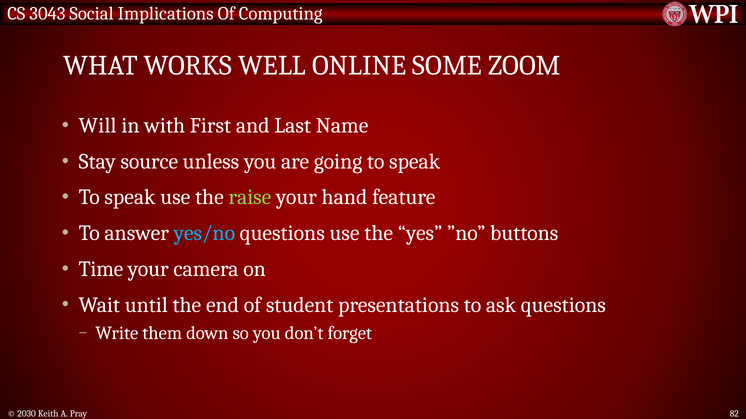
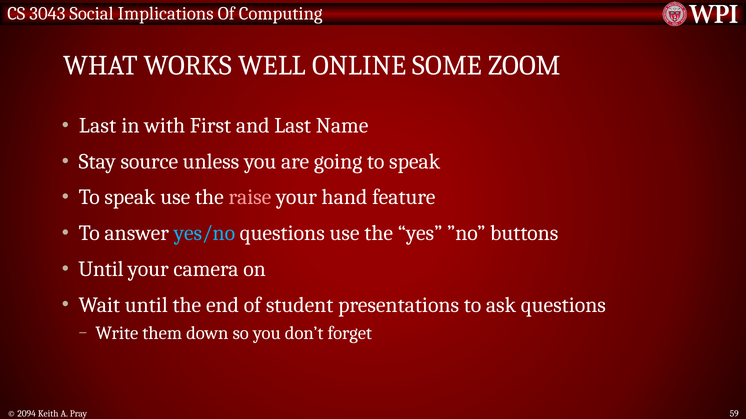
Will: Will -> Last (98, 126)
raise colour: light green -> pink (250, 198)
Time: Time -> Until (101, 269)
2030: 2030 -> 2094 (27, 414)
82: 82 -> 59 (734, 414)
